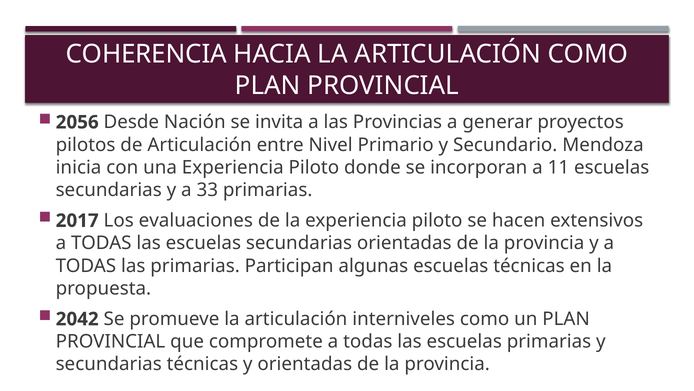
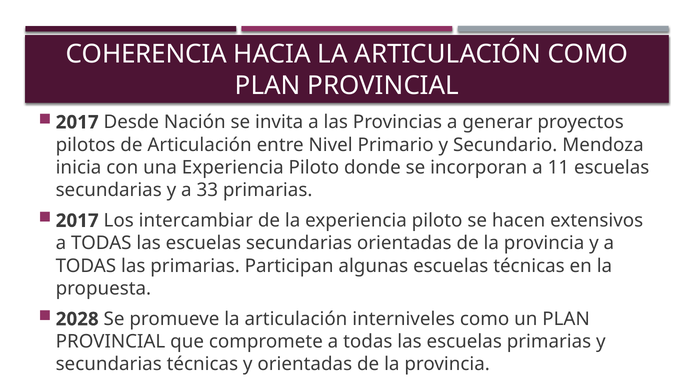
2056: 2056 -> 2017 (77, 122)
evaluaciones: evaluaciones -> intercambiar (196, 220)
2042: 2042 -> 2028 (77, 319)
